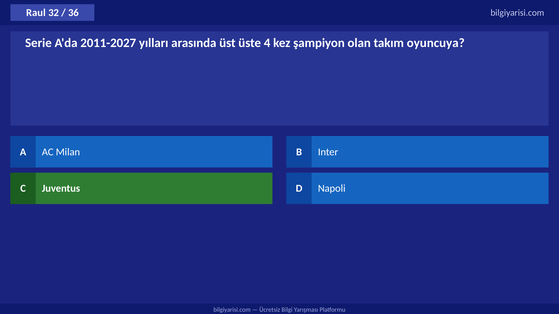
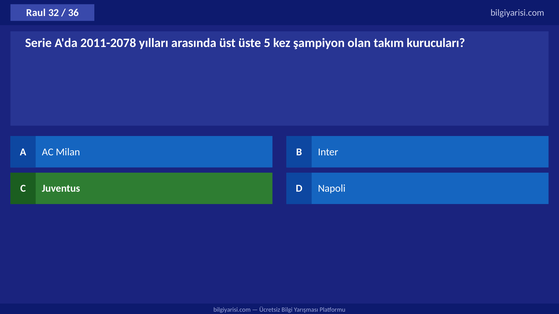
2011-2027: 2011-2027 -> 2011-2078 (108, 43)
4: 4 -> 5 (267, 43)
oyuncuya: oyuncuya -> kurucuları (436, 43)
